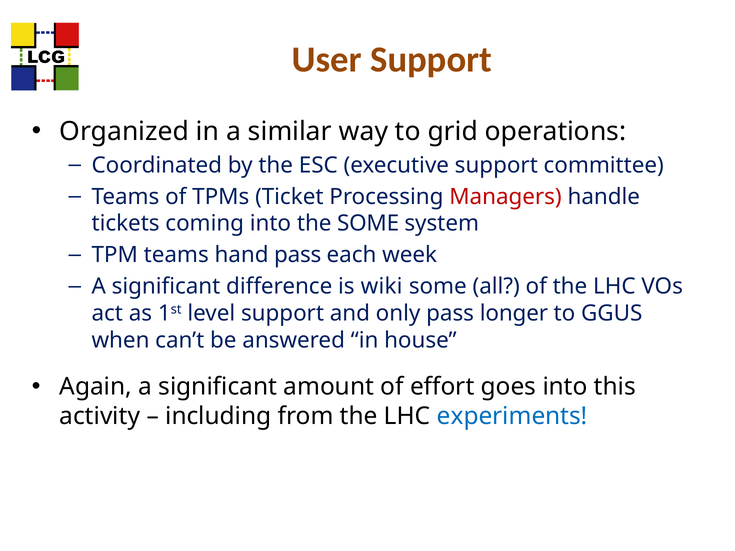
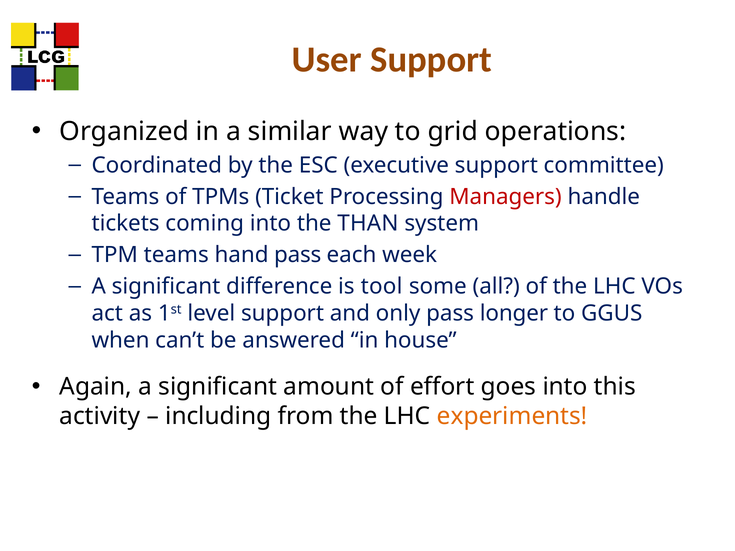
the SOME: SOME -> THAN (368, 224)
wiki: wiki -> tool (382, 286)
experiments colour: blue -> orange (512, 416)
